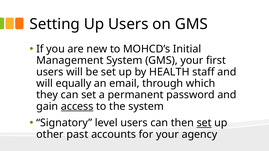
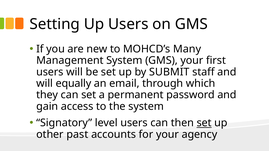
Initial: Initial -> Many (187, 49)
HEALTH: HEALTH -> SUBMIT (169, 72)
access underline: present -> none (77, 107)
